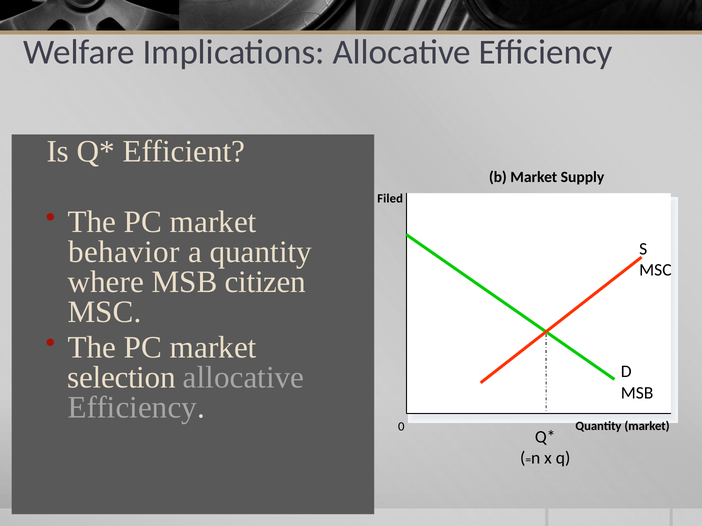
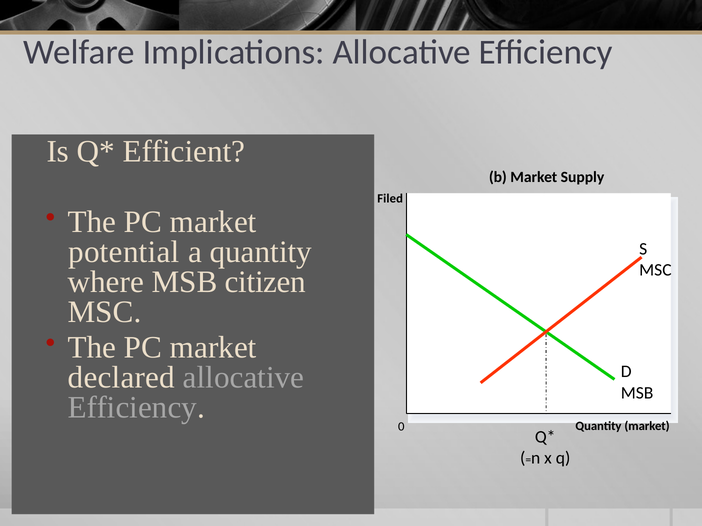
behavior: behavior -> potential (124, 252)
selection: selection -> declared (121, 378)
